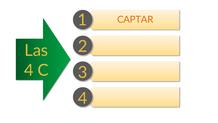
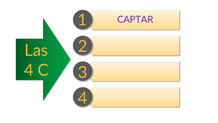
CAPTAR colour: orange -> purple (135, 20)
